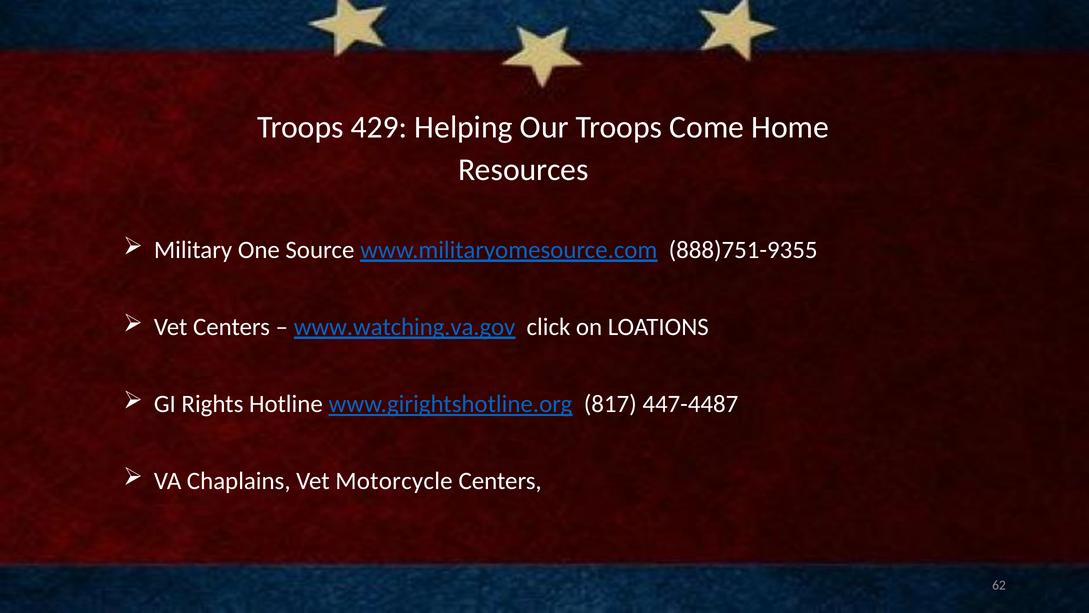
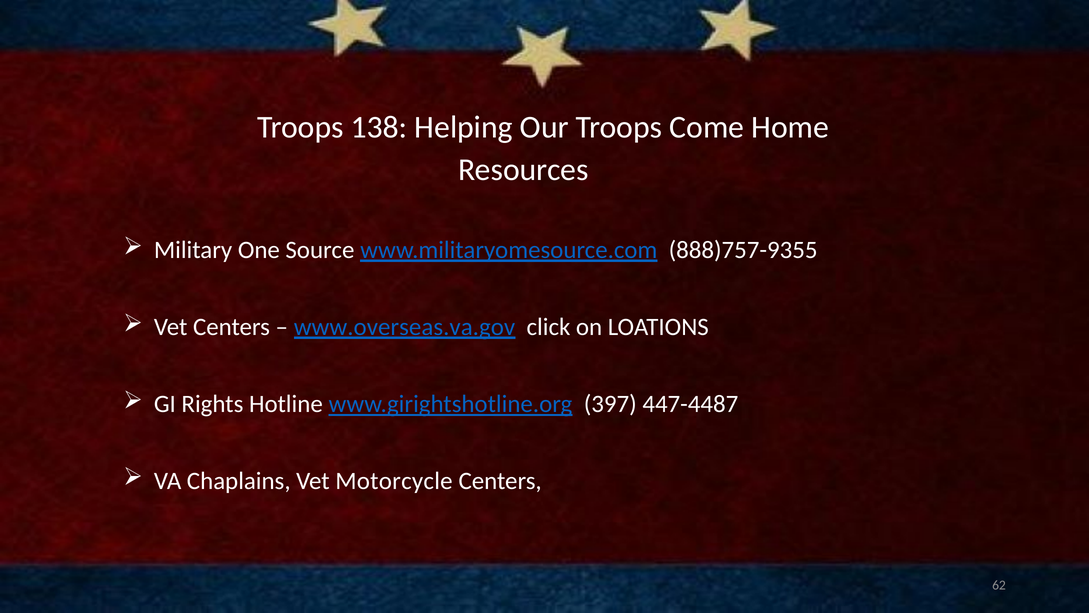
429: 429 -> 138 (379, 127)
888)751-9355: 888)751-9355 -> 888)757-9355 (743, 250)
www.watching.va.gov: www.watching.va.gov -> www.overseas.va.gov (404, 327)
817: 817 -> 397 (610, 404)
